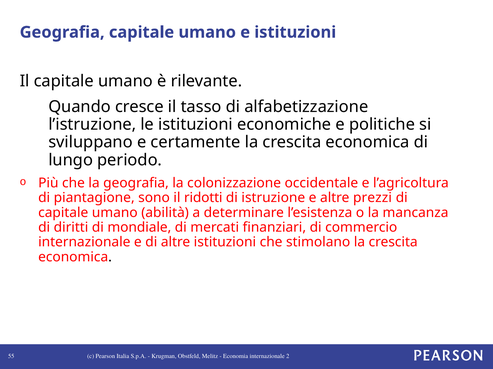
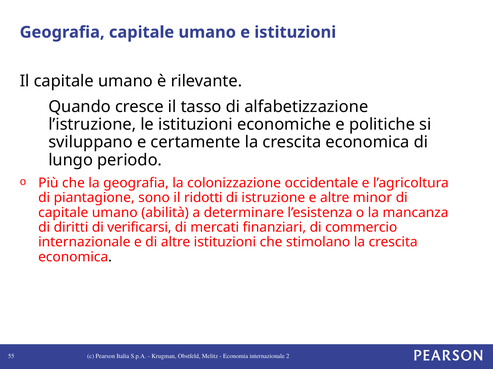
prezzi: prezzi -> minor (372, 198)
mondiale: mondiale -> verificarsi (139, 228)
